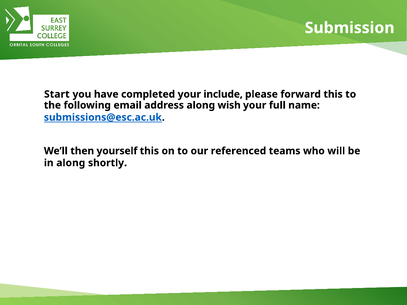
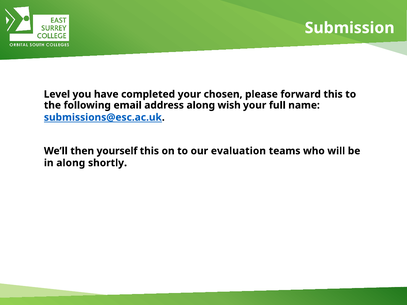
Start: Start -> Level (57, 94)
include: include -> chosen (223, 94)
referenced: referenced -> evaluation (238, 151)
